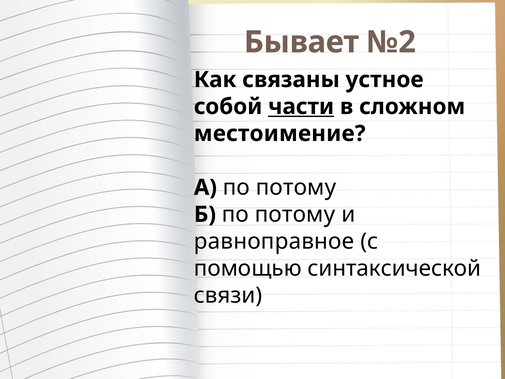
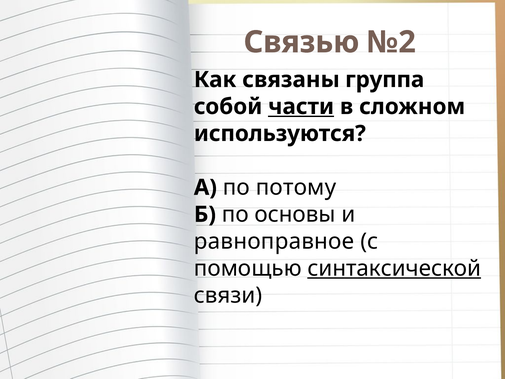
Бывает: Бывает -> Связью (301, 42)
устное: устное -> группа (385, 80)
местоимение: местоимение -> используются (280, 133)
Б по потому: потому -> основы (295, 214)
синтаксической underline: none -> present (394, 268)
